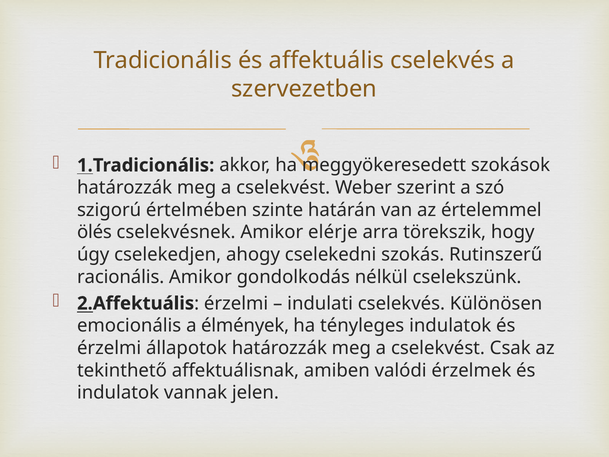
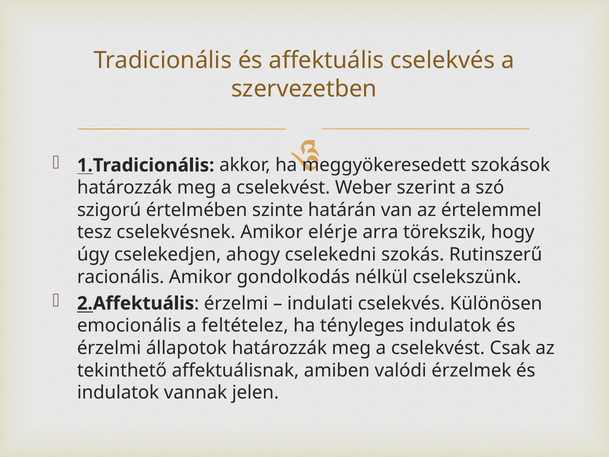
ölés: ölés -> tesz (94, 232)
élmények: élmények -> feltételez (245, 326)
